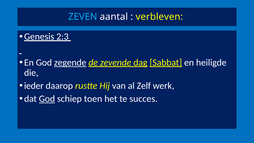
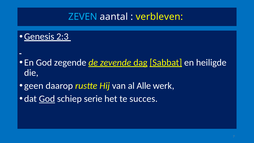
zegende underline: present -> none (70, 62)
ieder: ieder -> geen (34, 86)
Zelf: Zelf -> Alle (144, 86)
toen: toen -> serie (93, 99)
